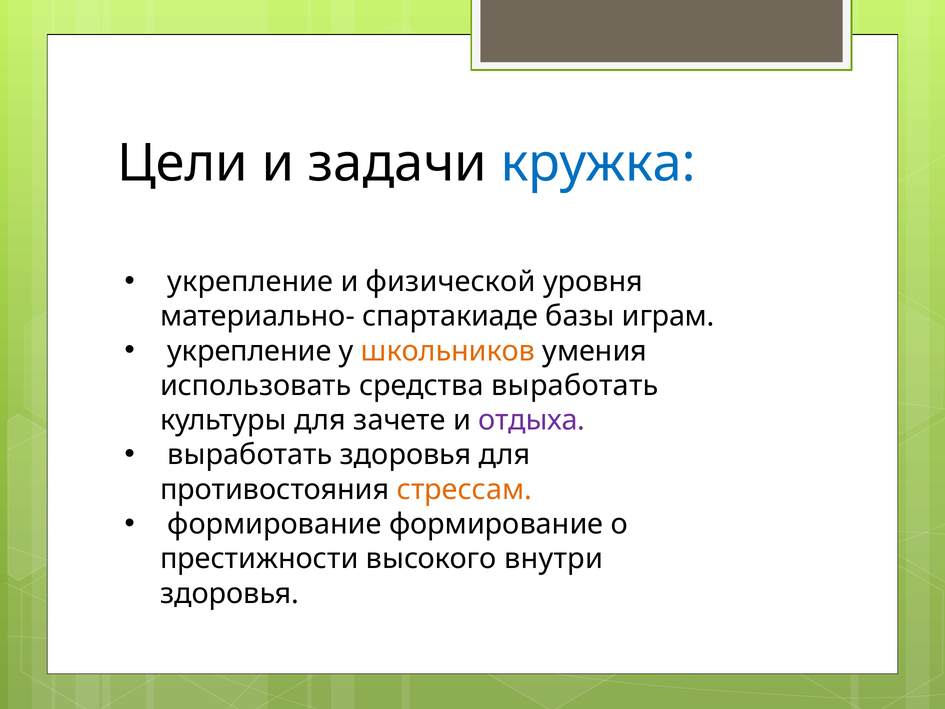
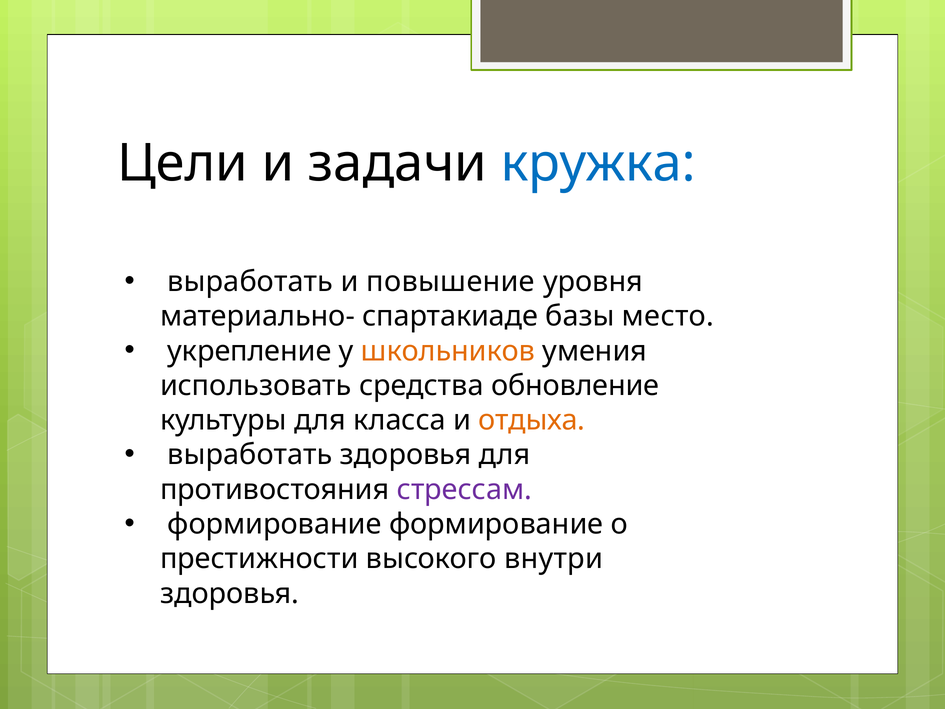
укрепление: укрепление -> выработать (250, 282)
физической: физической -> повышение (451, 282)
играм: играм -> место (668, 316)
средства выработать: выработать -> обновление (575, 386)
зачете: зачете -> класса (400, 420)
отдыха colour: purple -> orange (532, 420)
стрессам colour: orange -> purple (464, 489)
